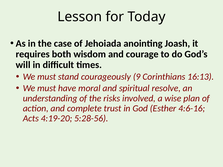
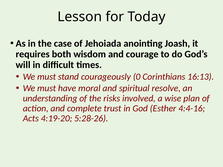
9: 9 -> 0 (137, 77)
4:6-16: 4:6-16 -> 4:4-16 (192, 108)
5:28-56: 5:28-56 -> 5:28-26 (91, 119)
